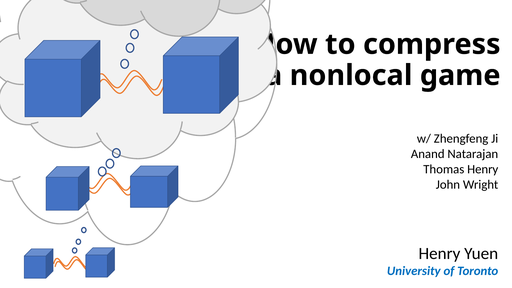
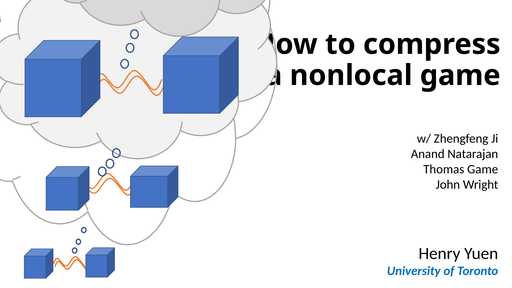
Thomas Henry: Henry -> Game (483, 169)
